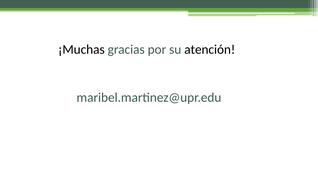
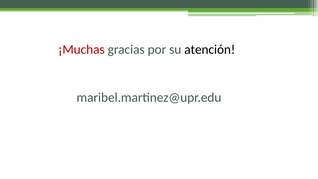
¡Muchas colour: black -> red (81, 50)
